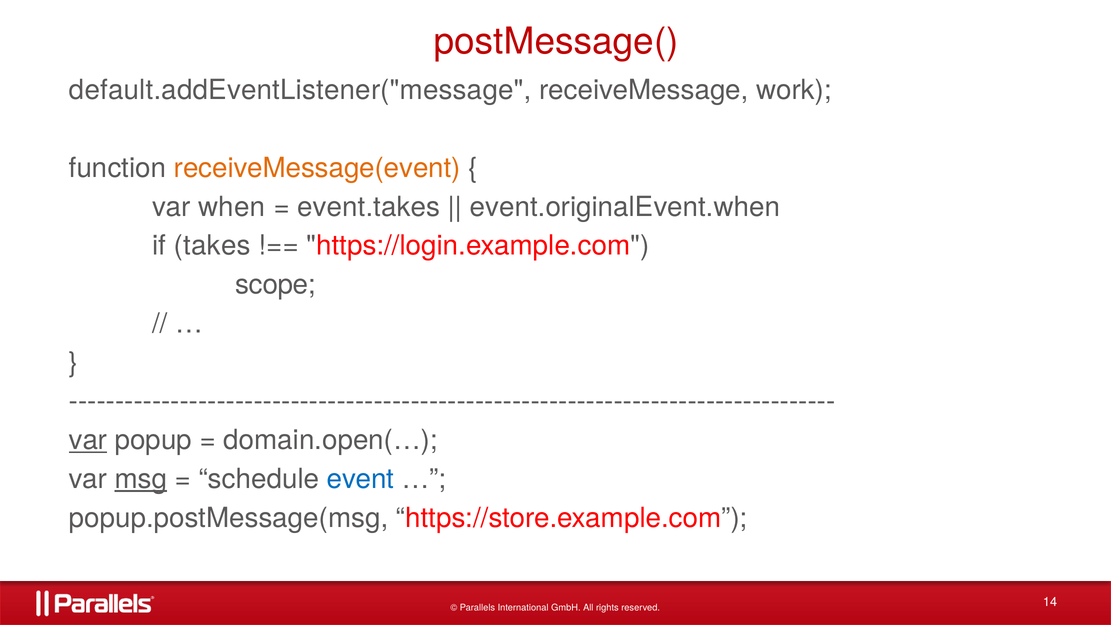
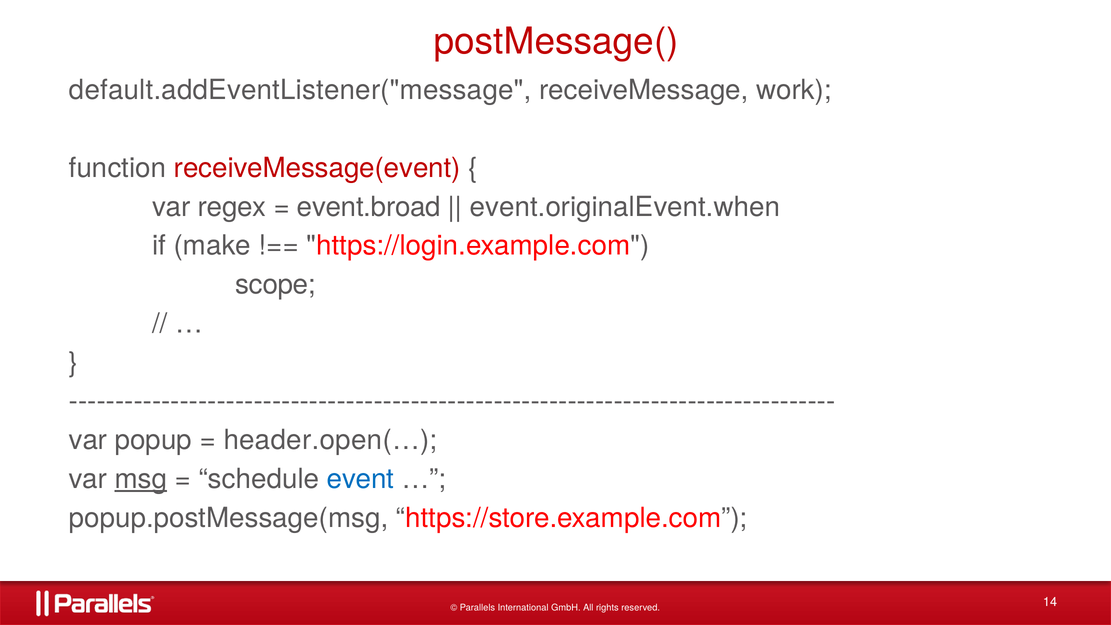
receiveMessage(event colour: orange -> red (317, 168)
when: when -> regex (232, 207)
event.takes: event.takes -> event.broad (369, 207)
takes: takes -> make (212, 246)
var underline: present -> none (88, 440)
domain.open(…: domain.open(… -> header.open(… (330, 440)
